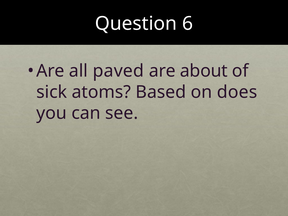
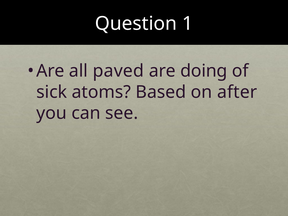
6: 6 -> 1 (188, 24)
about: about -> doing (204, 71)
does: does -> after (237, 92)
